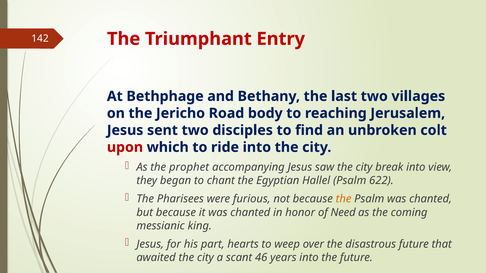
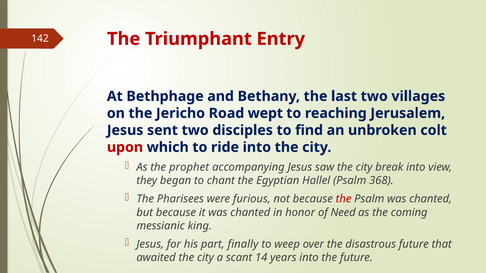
body: body -> wept (265, 113)
622: 622 -> 368 (381, 181)
the colour: orange -> red (344, 199)
hearts: hearts -> finally (243, 244)
46: 46 -> 14 (261, 258)
